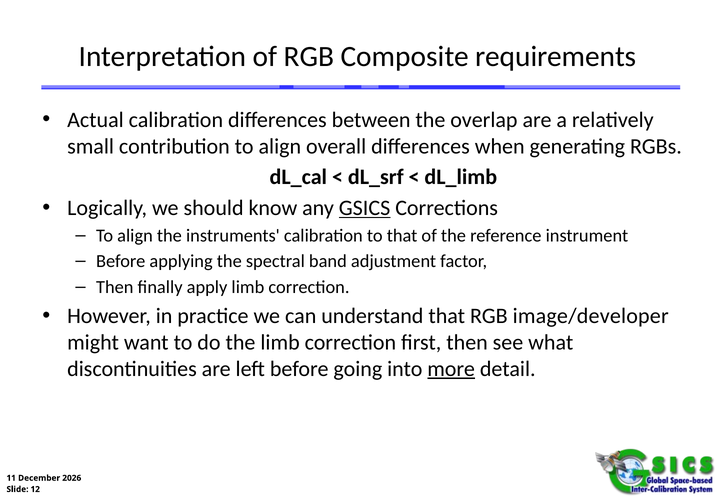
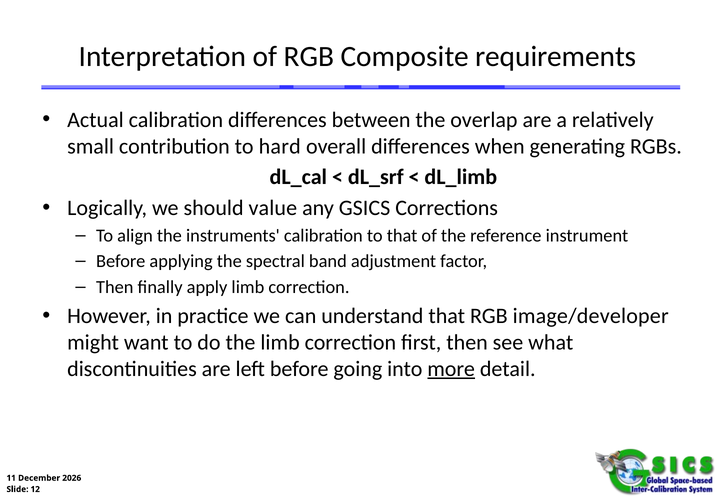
contribution to align: align -> hard (280, 146)
know: know -> value (273, 208)
GSICS underline: present -> none (365, 208)
